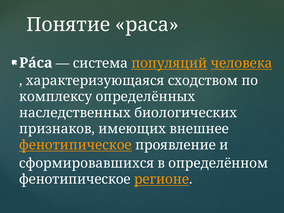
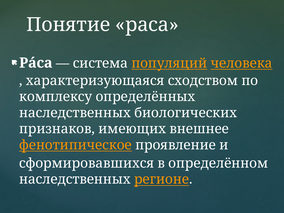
фенотипическое: фенотипическое -> наследственных (75, 179)
